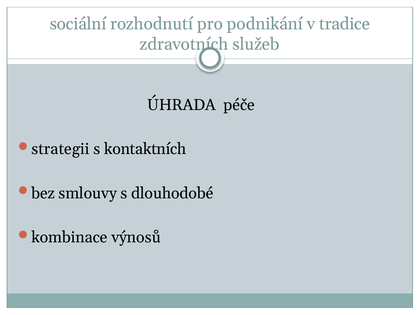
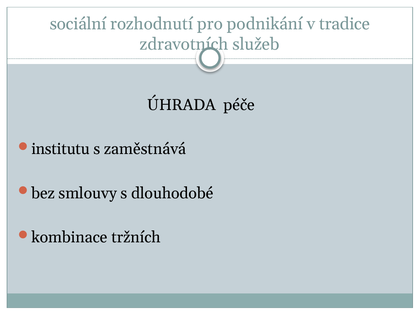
strategii: strategii -> institutu (61, 149)
kontaktních: kontaktních -> zaměstnává (145, 149)
výnosů: výnosů -> tržních (136, 237)
